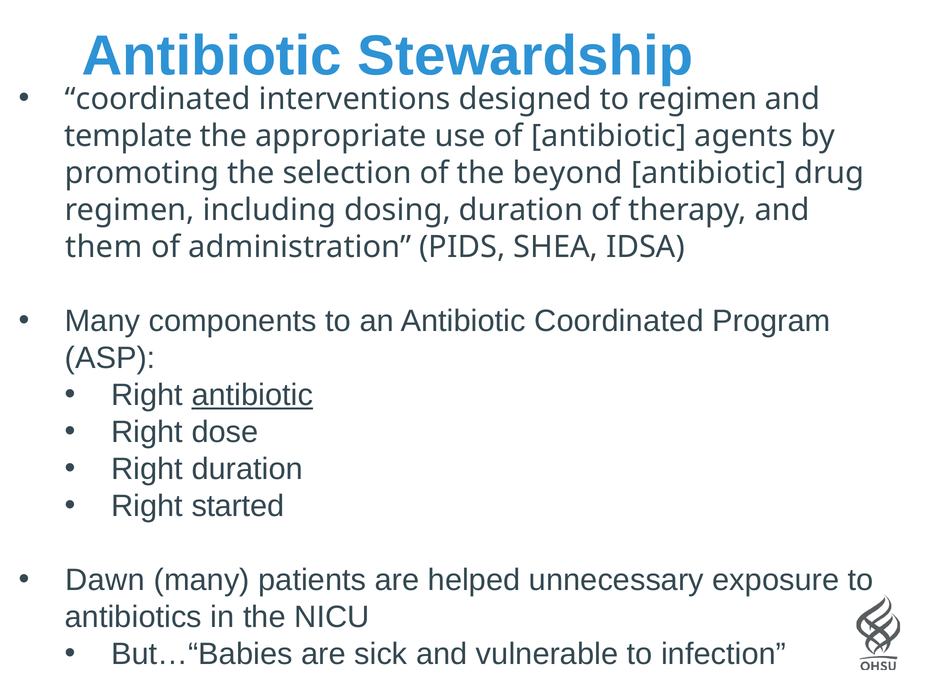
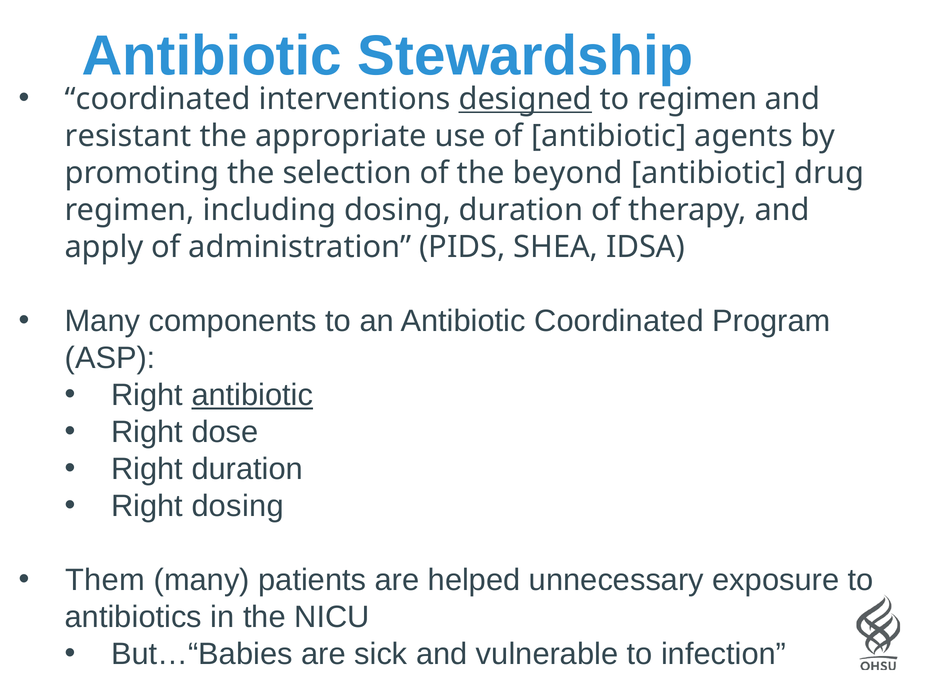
designed underline: none -> present (525, 99)
template: template -> resistant (128, 136)
them: them -> apply (104, 247)
Right started: started -> dosing (238, 506)
Dawn: Dawn -> Them (105, 580)
